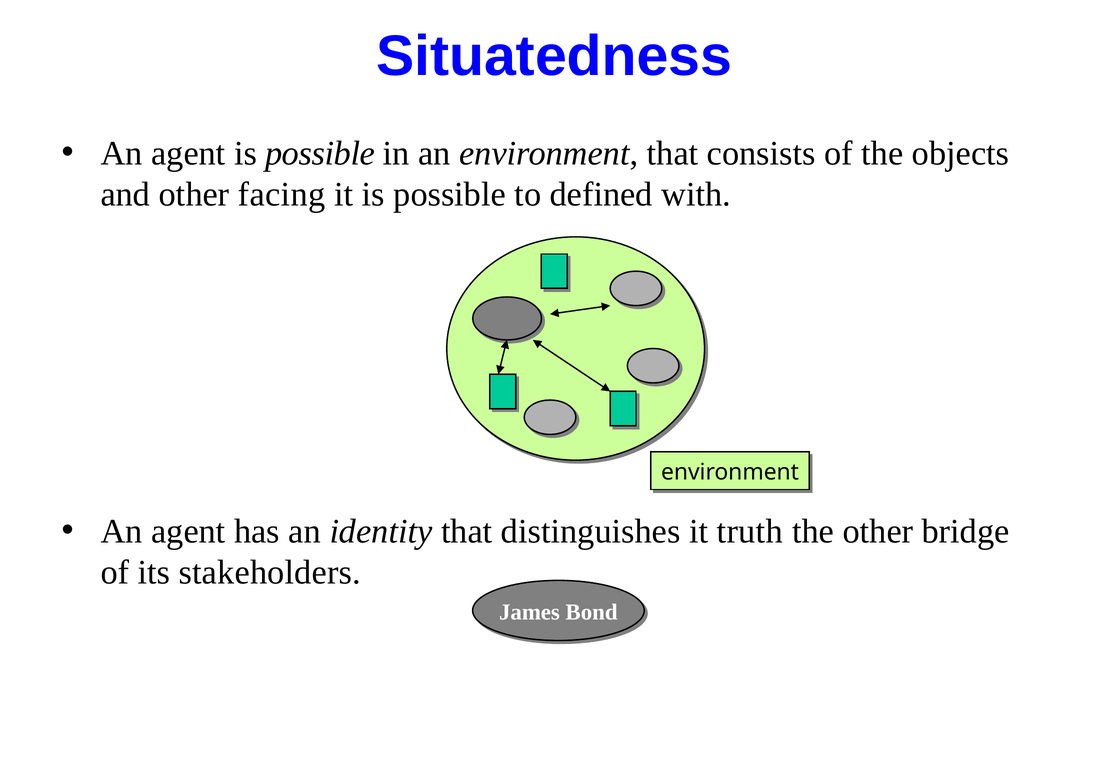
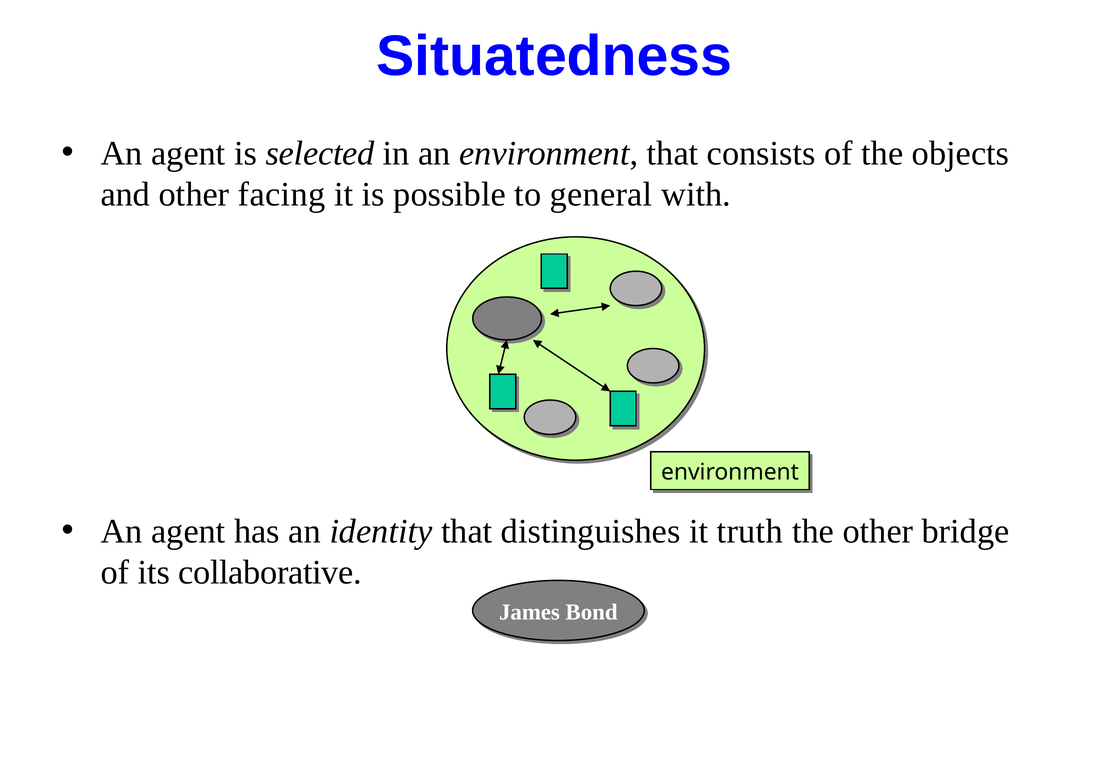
agent is possible: possible -> selected (320, 153)
defined: defined -> general (601, 195)
stakeholders: stakeholders -> collaborative (270, 573)
